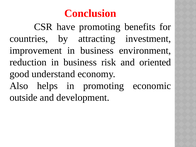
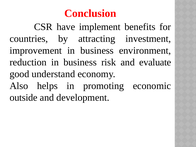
have promoting: promoting -> implement (100, 27)
oriented: oriented -> evaluate (155, 62)
